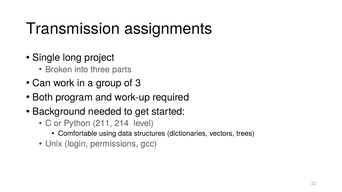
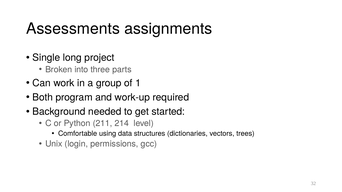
Transmission: Transmission -> Assessments (73, 29)
3: 3 -> 1 (138, 83)
